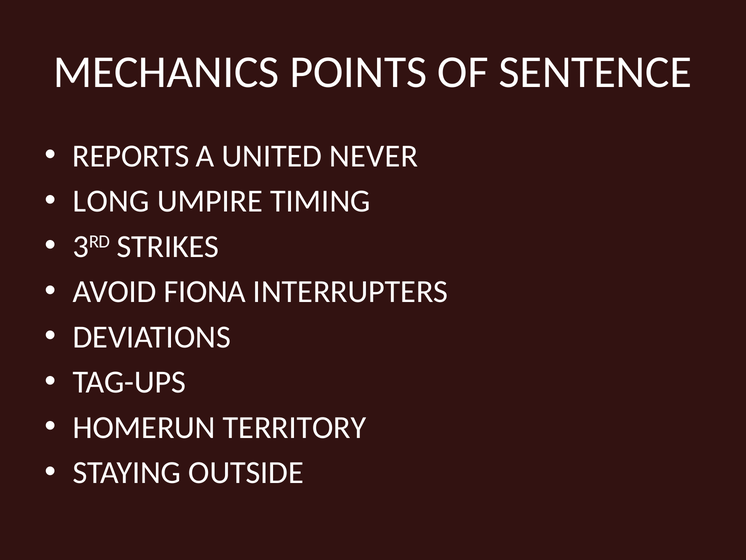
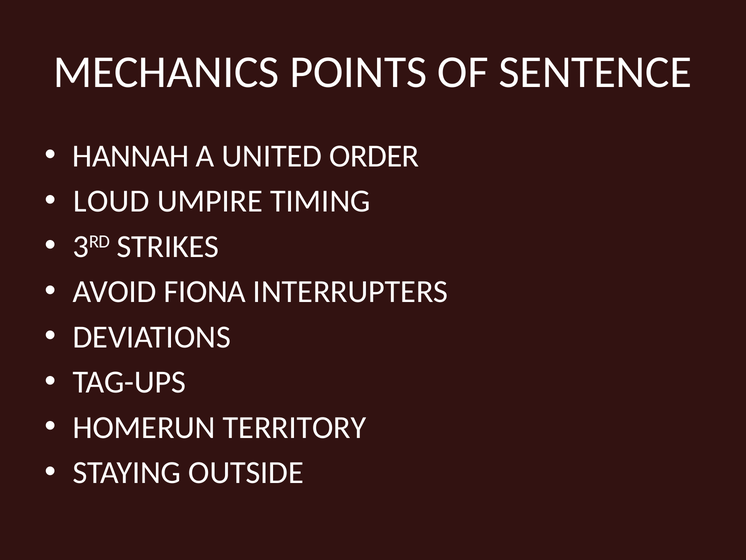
REPORTS: REPORTS -> HANNAH (131, 156)
NEVER: NEVER -> ORDER (374, 156)
LONG: LONG -> LOUD (111, 201)
